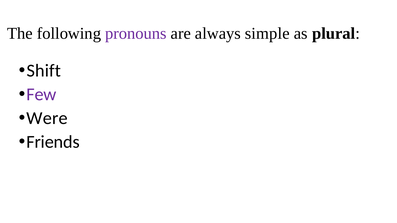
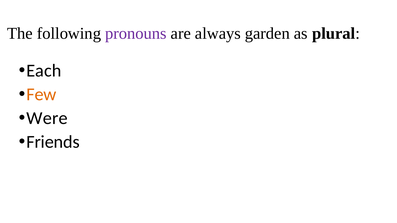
simple: simple -> garden (267, 33)
Shift: Shift -> Each (44, 71)
Few colour: purple -> orange (41, 94)
